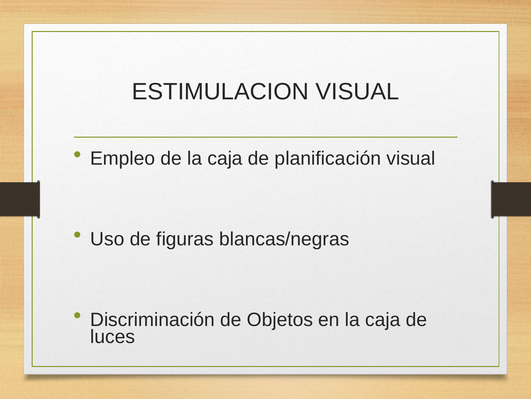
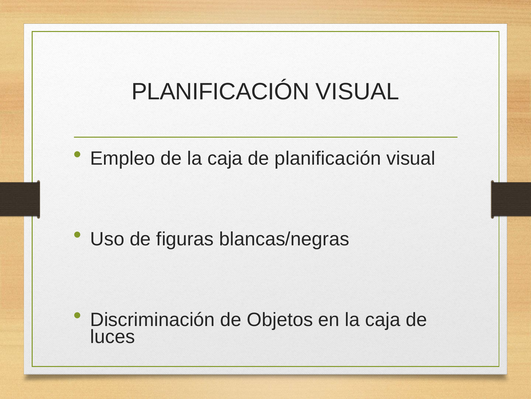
ESTIMULACION: ESTIMULACION -> PLANIFICACIÓN (220, 91)
